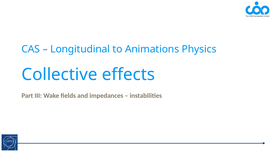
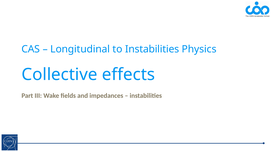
to Animations: Animations -> Instabilities (152, 49)
